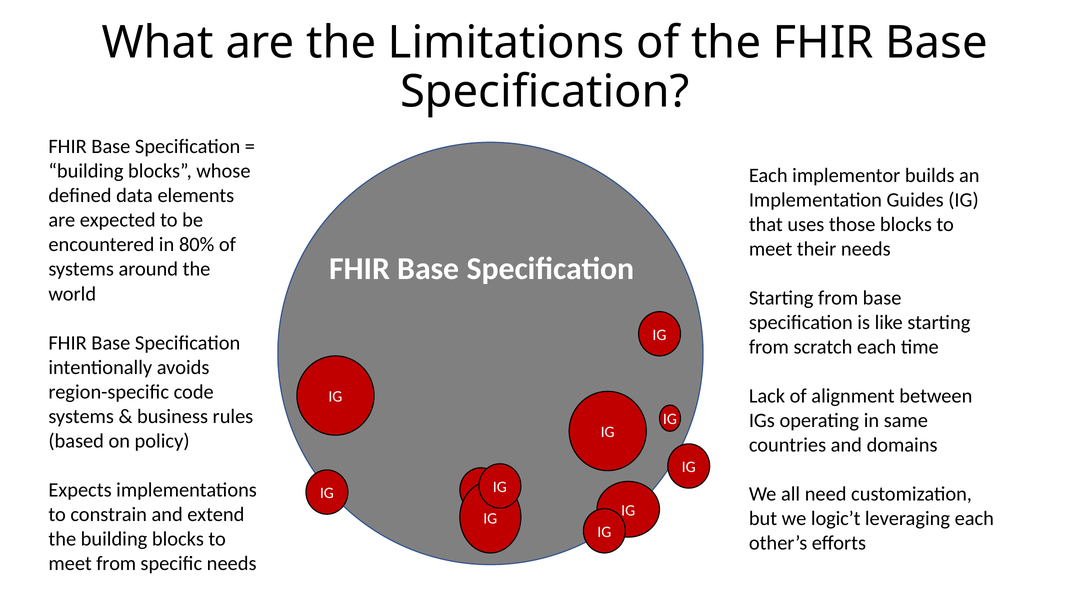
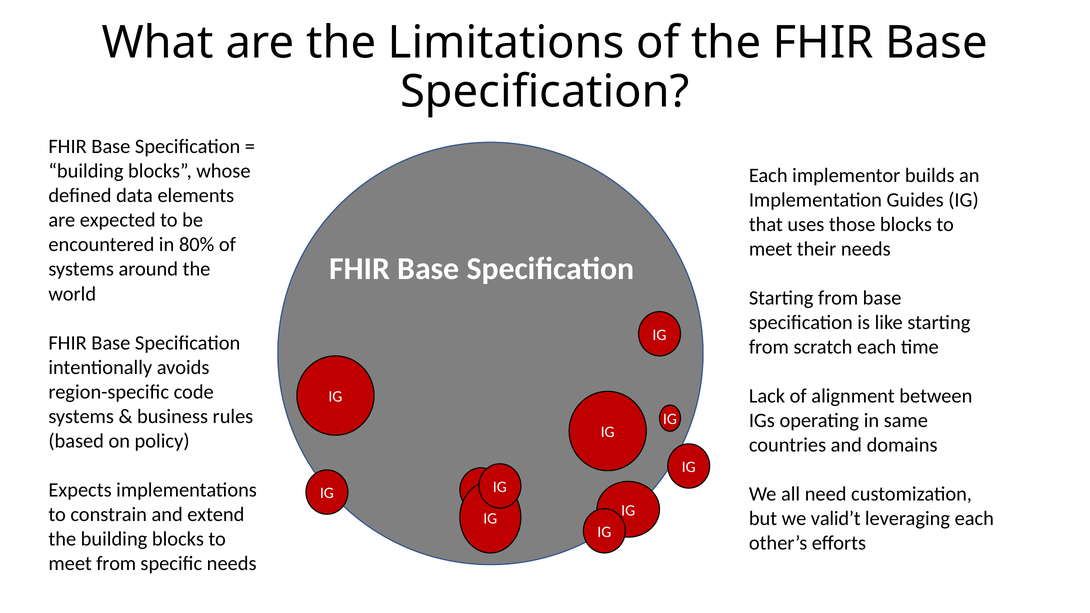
logic’t: logic’t -> valid’t (836, 519)
